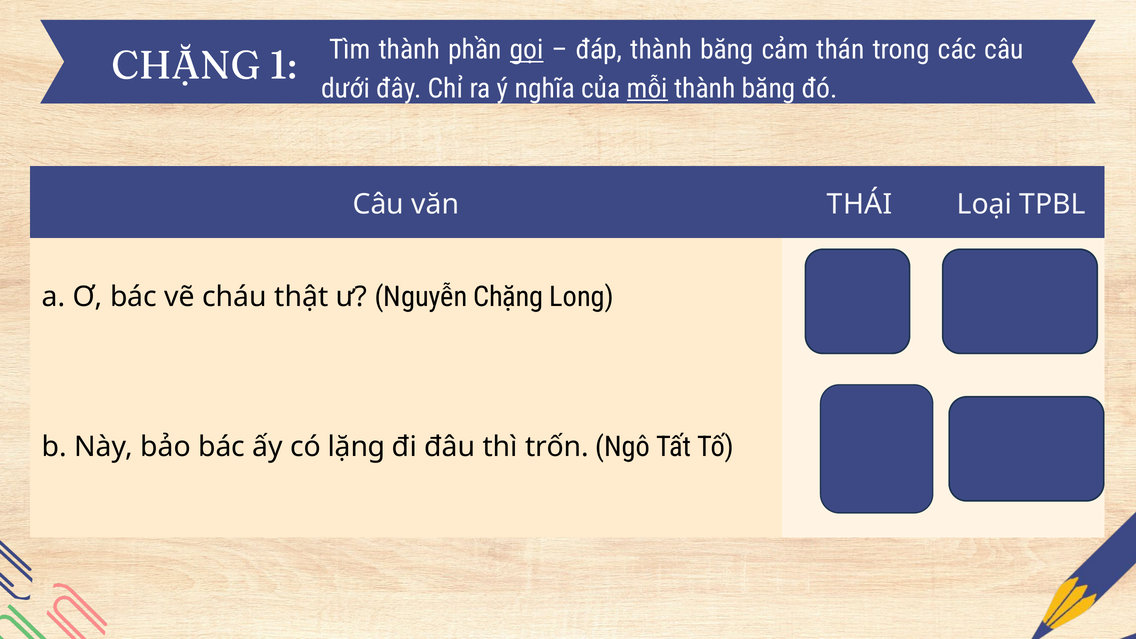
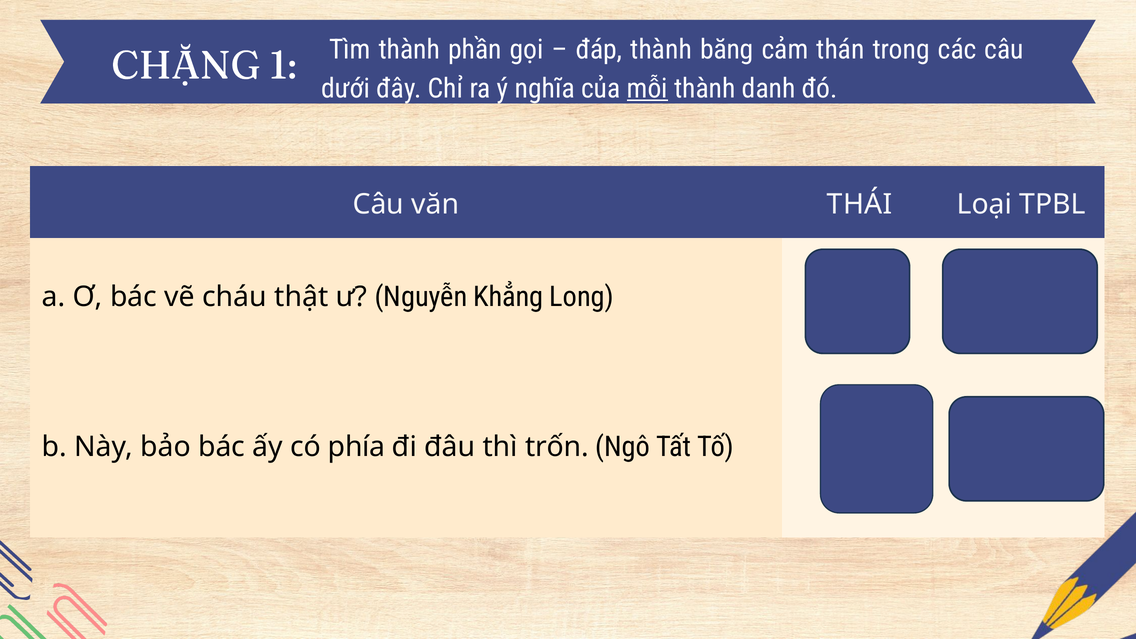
gọi underline: present -> none (527, 50)
băng: băng -> danh (769, 88)
Nguyễn Chặng: Chặng -> Khẳng (508, 297)
lặng: lặng -> phía (357, 447)
